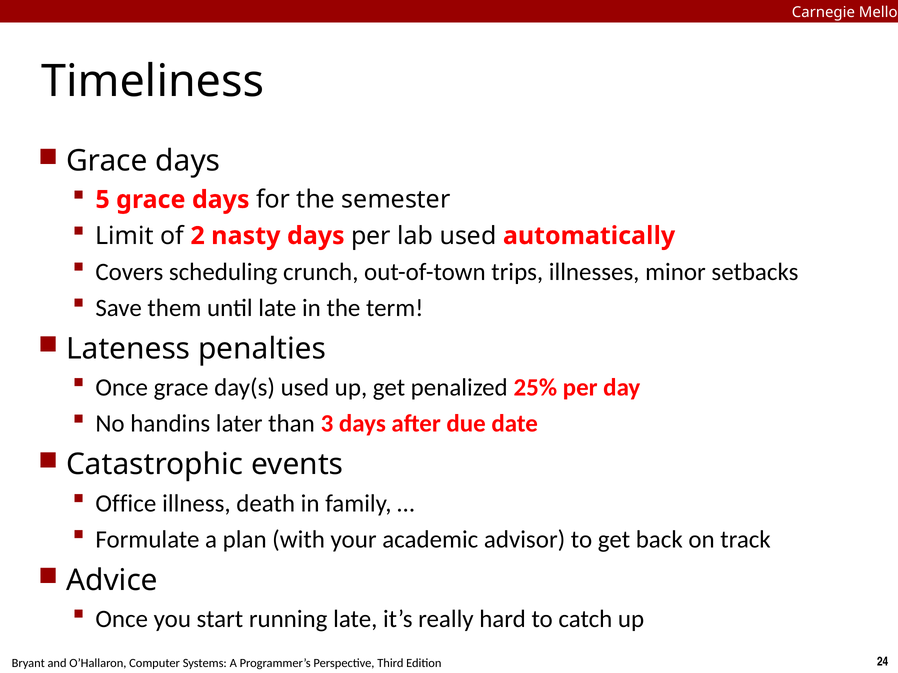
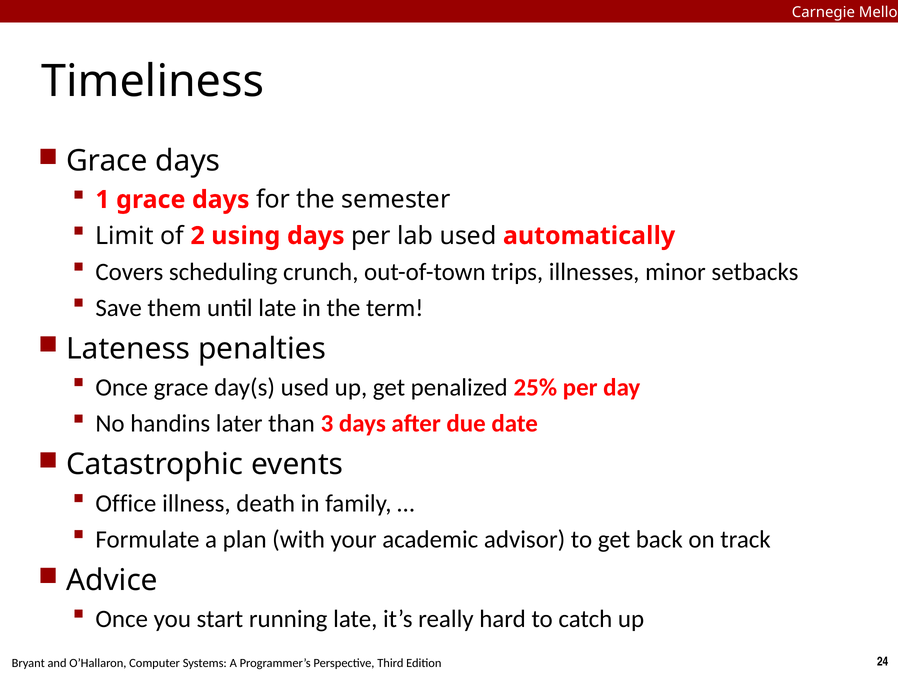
5: 5 -> 1 (103, 200)
nasty: nasty -> using (246, 236)
